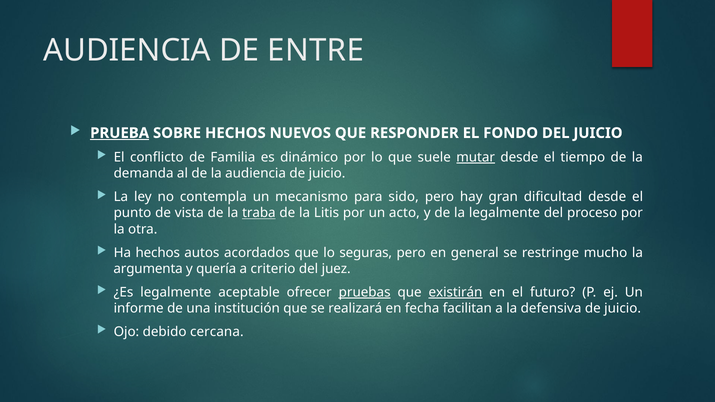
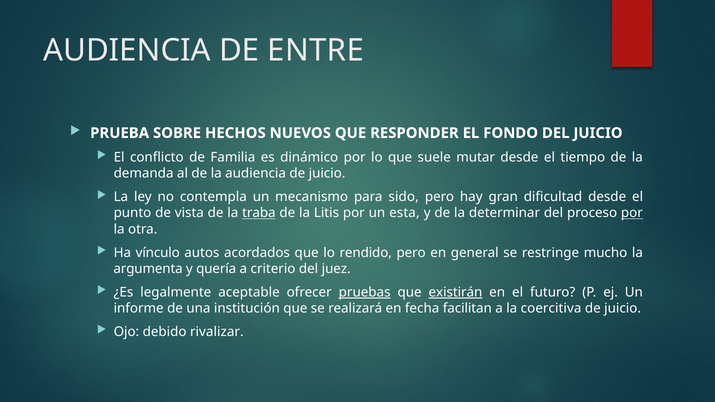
PRUEBA underline: present -> none (120, 133)
mutar underline: present -> none (476, 157)
acto: acto -> esta (404, 213)
la legalmente: legalmente -> determinar (505, 213)
por underline: none -> present (632, 213)
Ha hechos: hechos -> vínculo (158, 253)
seguras: seguras -> rendido (366, 253)
defensiva: defensiva -> coercitiva (551, 308)
cercana: cercana -> rivalizar (217, 332)
